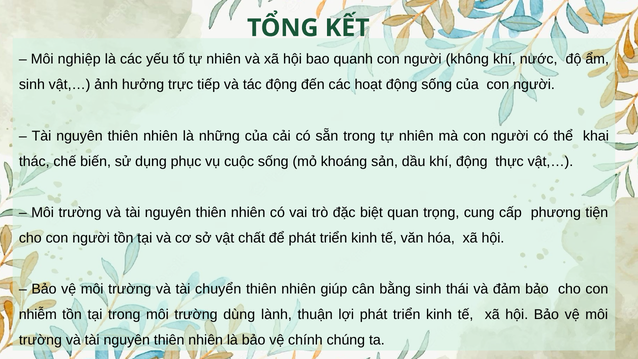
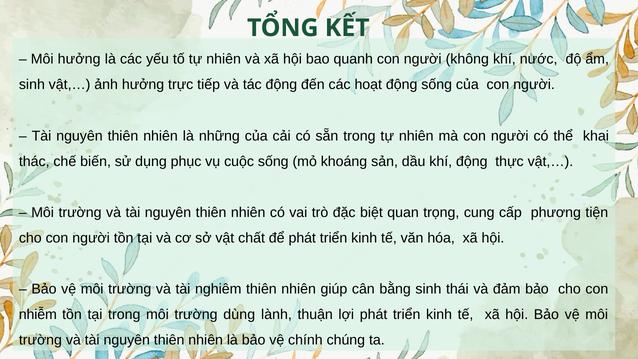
Môi nghiệp: nghiệp -> hưởng (79, 59)
chuyển: chuyển -> nghiêm (218, 289)
